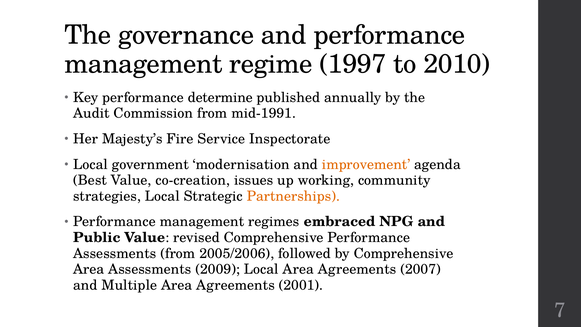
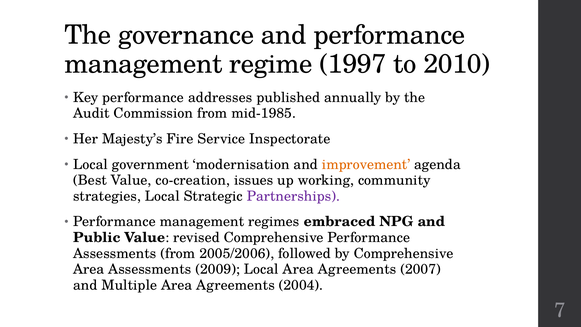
determine: determine -> addresses (220, 97)
mid-1991: mid-1991 -> mid-1985 (264, 113)
Partnerships colour: orange -> purple (293, 196)
2001: 2001 -> 2004 (301, 285)
